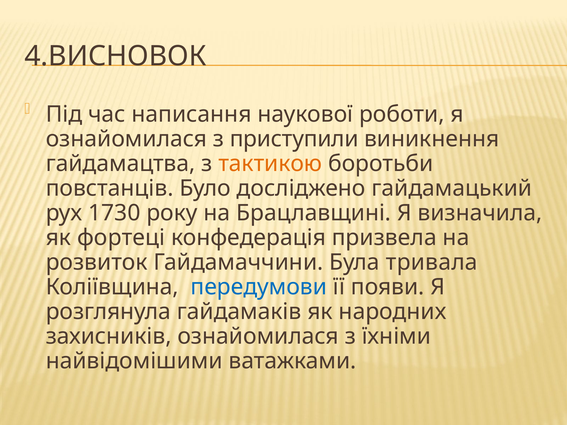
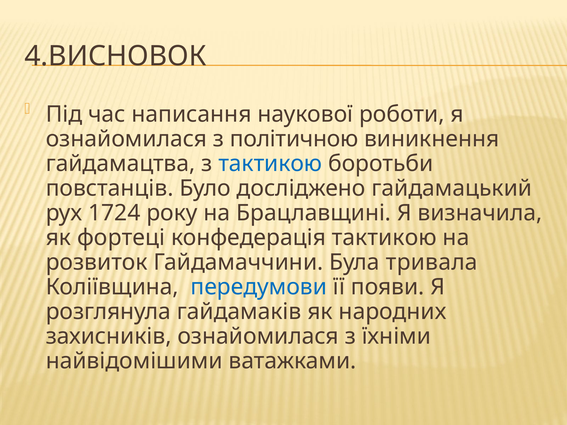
приступили: приступили -> політичною (294, 139)
тактикою colour: orange -> blue (270, 164)
1730: 1730 -> 1724 (114, 213)
конфедерація призвела: призвела -> тактикою (384, 238)
